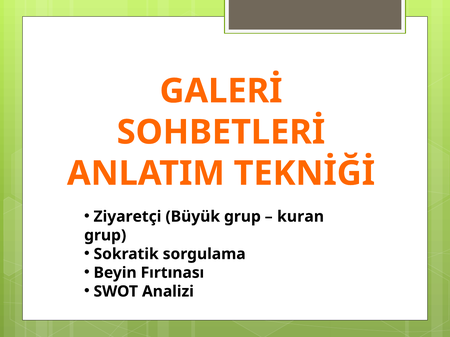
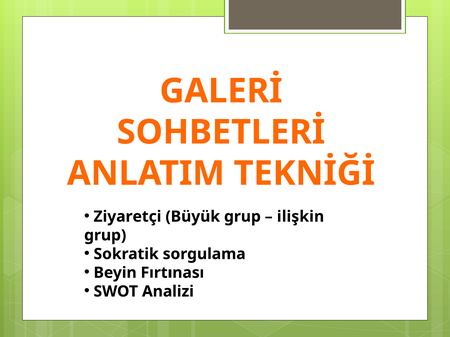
kuran: kuran -> ilişkin (301, 217)
